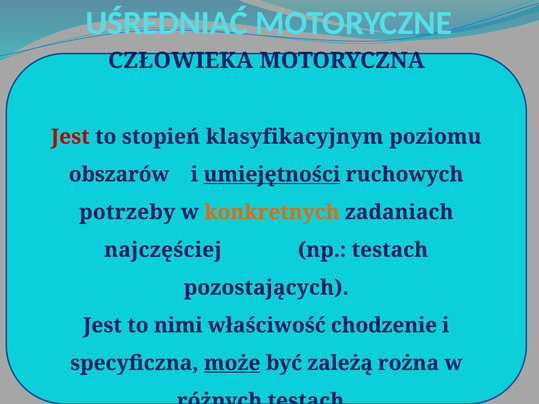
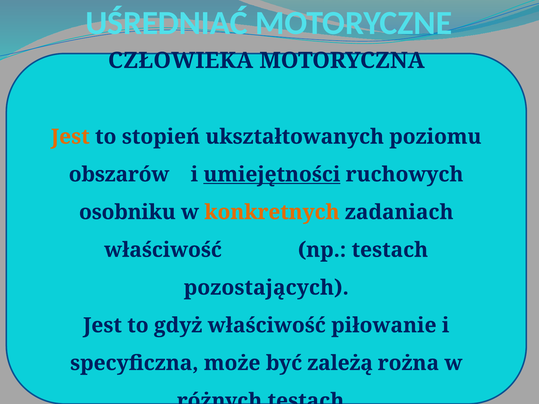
Jest colour: red -> orange (70, 137)
klasyfikacyjnym: klasyfikacyjnym -> ukształtowanych (295, 137)
potrzeby: potrzeby -> osobniku (127, 212)
najczęściej: najczęściej -> właściwość (163, 250)
nimi: nimi -> gdyż (178, 326)
chodzenie: chodzenie -> piłowanie (384, 326)
może underline: present -> none (232, 363)
